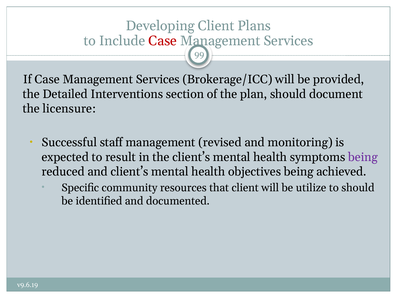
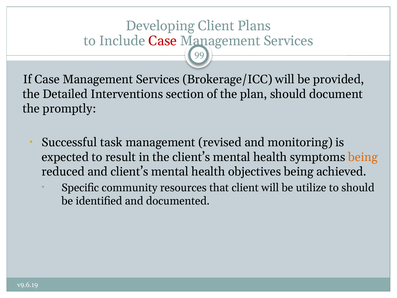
licensure: licensure -> promptly (69, 108)
staff: staff -> task (111, 142)
being colour: purple -> orange (363, 157)
